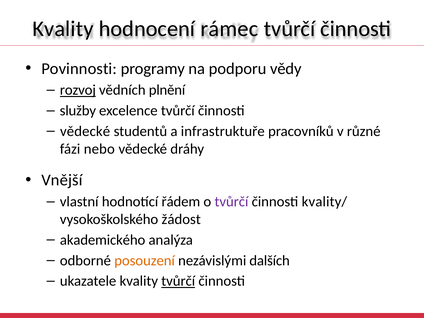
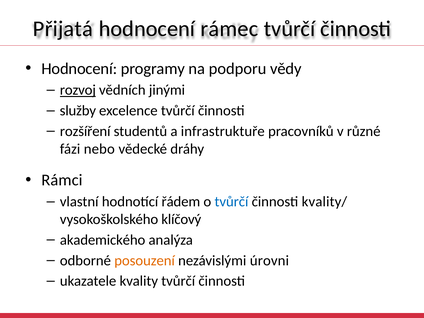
Kvality: Kvality -> Přijatá (63, 29)
Povinnosti: Povinnosti -> Hodnocení (79, 69)
plnění: plnění -> jinými (167, 90)
vědecké: vědecké -> rozšíření (85, 131)
Vnější: Vnější -> Rámci (62, 180)
tvůrčí colour: purple -> blue (231, 202)
žádost: žádost -> klíčový (181, 219)
dalších: dalších -> úrovni (269, 260)
tvůrčí underline: present -> none (178, 281)
